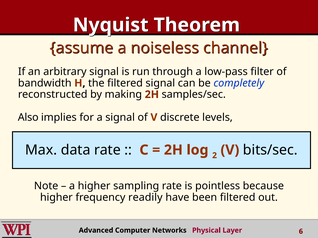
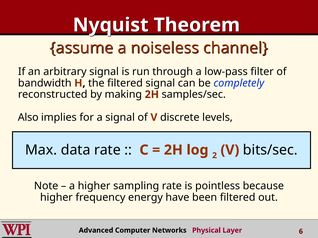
readily: readily -> energy (145, 198)
